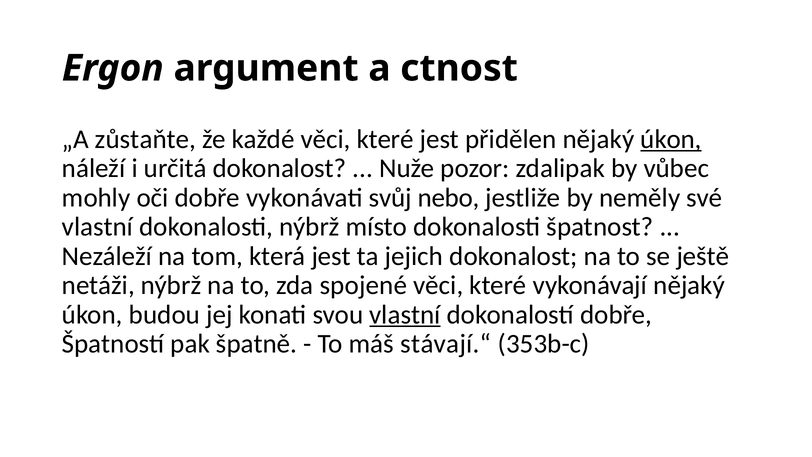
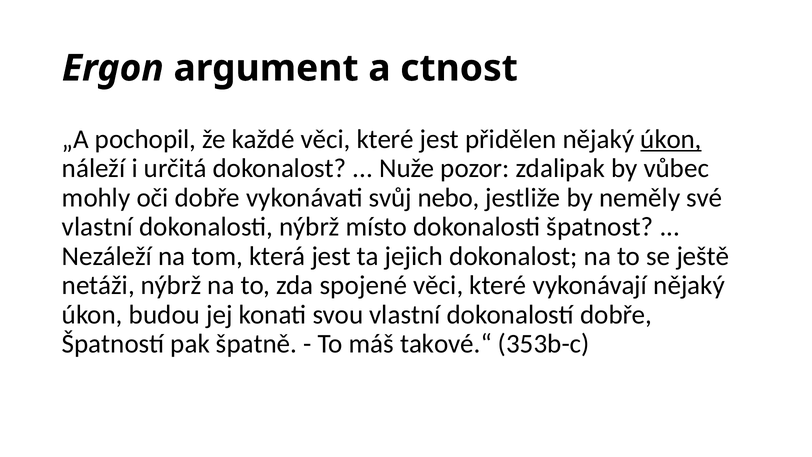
zůstaňte: zůstaňte -> pochopil (146, 139)
vlastní underline: present -> none (405, 315)
stávají.“: stávají.“ -> takové.“ (446, 344)
